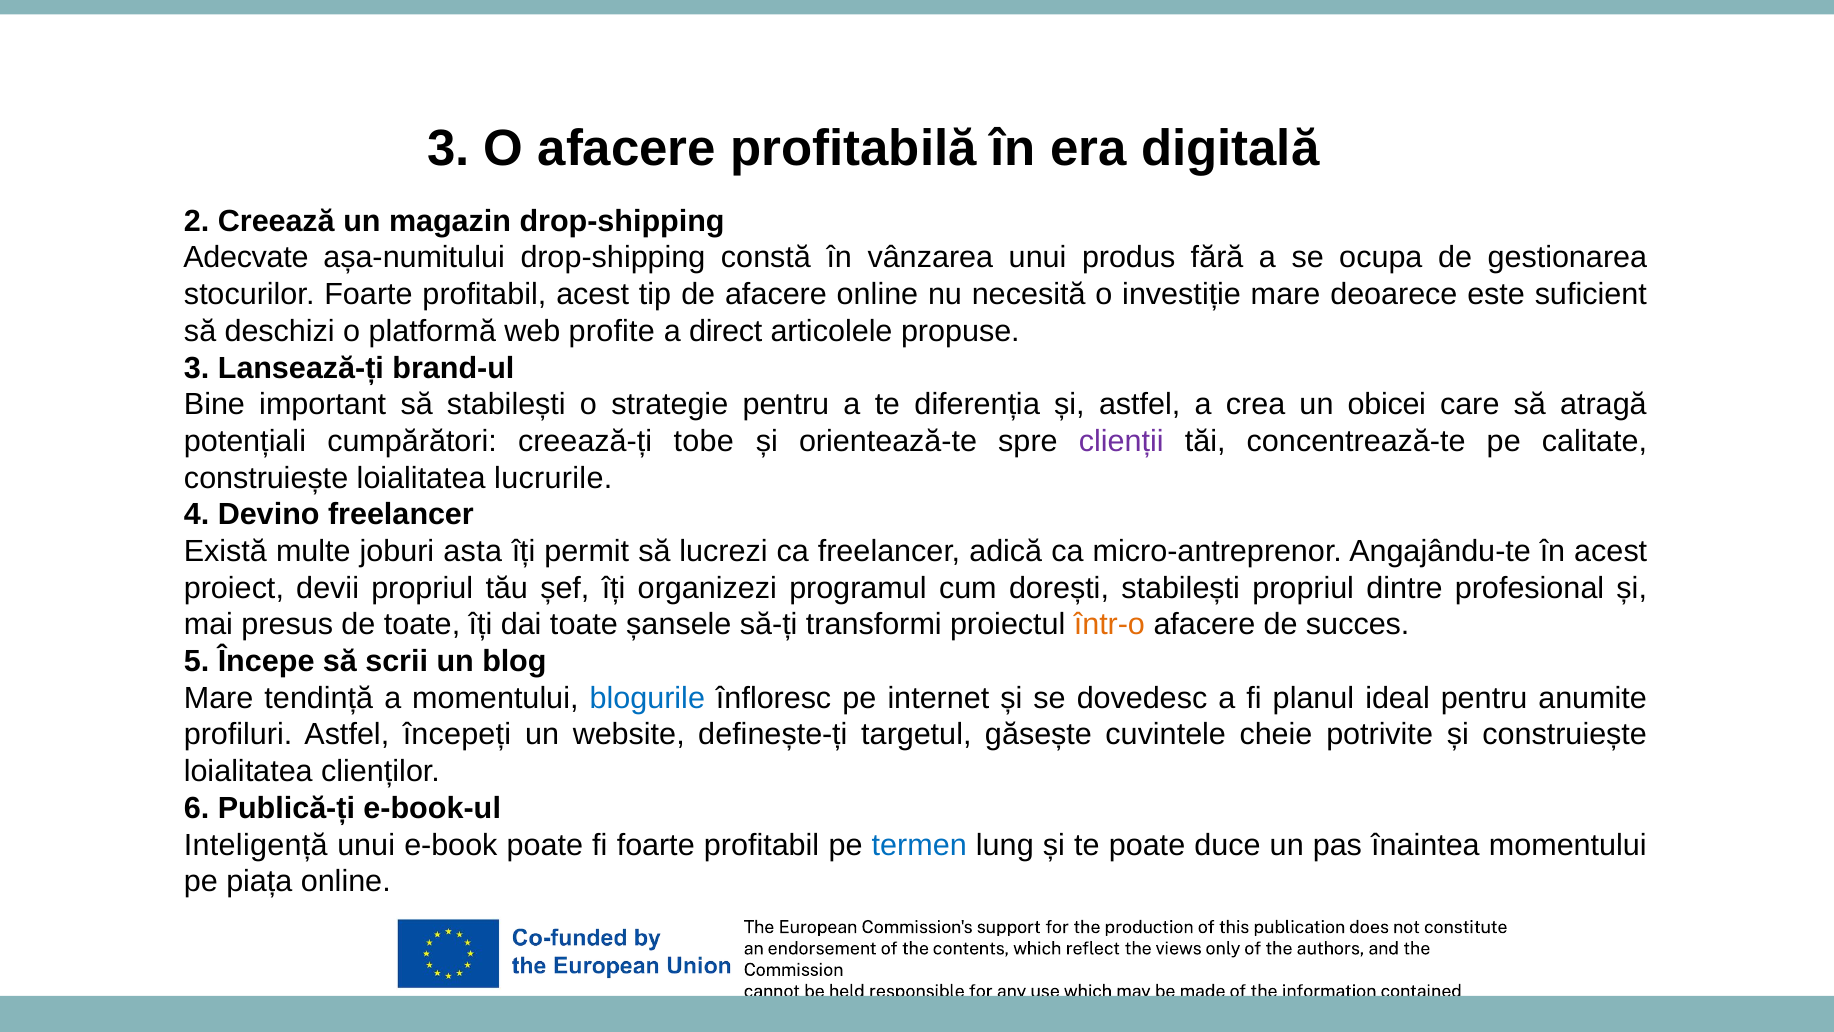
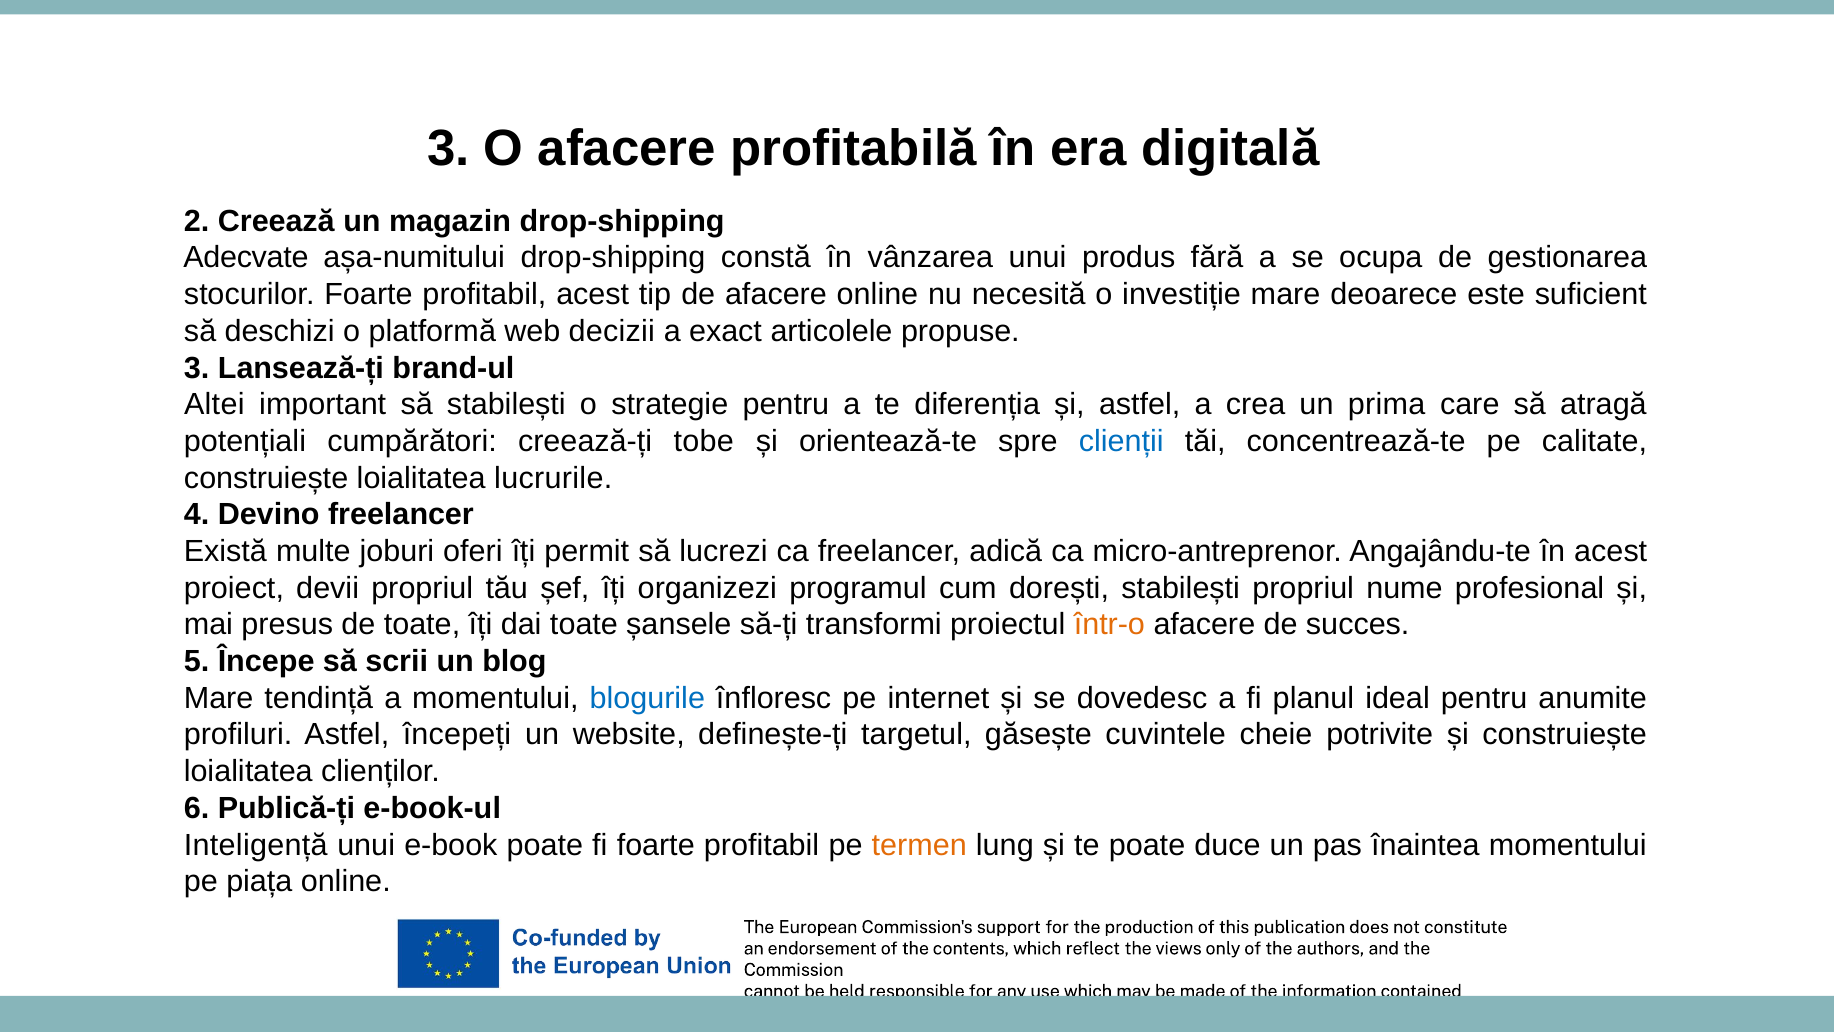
profite: profite -> decizii (612, 331)
direct: direct -> exact (726, 331)
Bine: Bine -> Altei (214, 405)
obicei: obicei -> prima (1387, 405)
clienții colour: purple -> blue (1121, 441)
asta: asta -> oferi (473, 551)
dintre: dintre -> nume (1404, 588)
termen colour: blue -> orange (919, 845)
